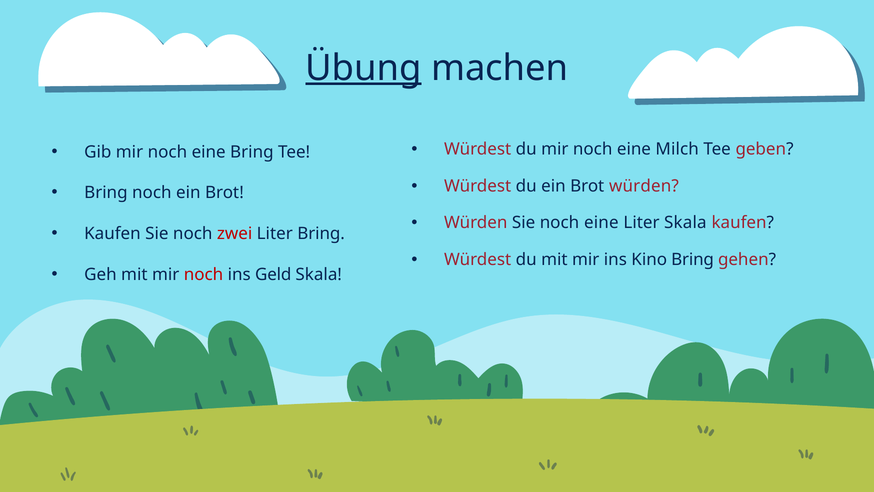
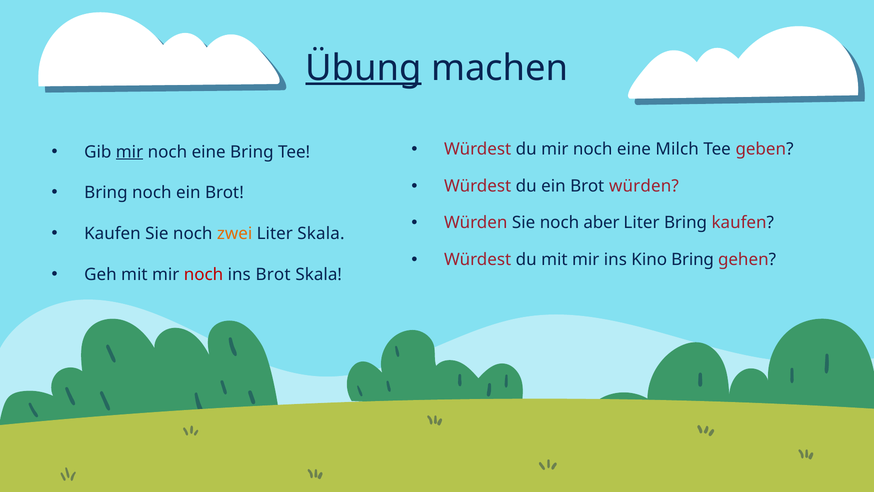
mir underline: none -> present (129, 152)
Sie noch eine: eine -> aber (601, 223)
Liter Skala: Skala -> Bring (686, 223)
zwei colour: red -> orange (235, 233)
Liter Bring: Bring -> Skala (321, 233)
ins Geld: Geld -> Brot (273, 274)
